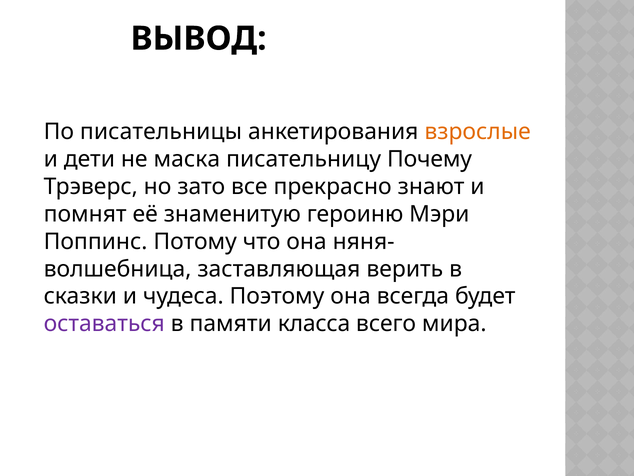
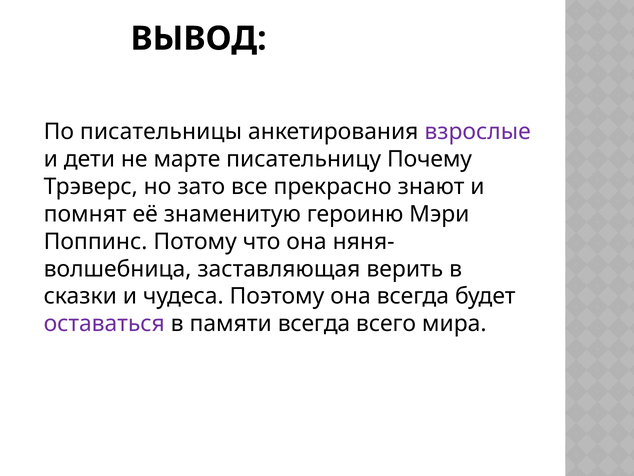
взрослые colour: orange -> purple (478, 131)
маска: маска -> марте (187, 159)
памяти класса: класса -> всегда (314, 324)
